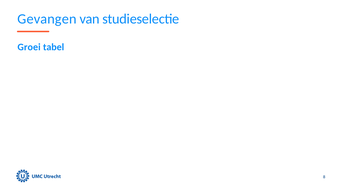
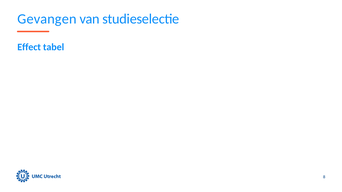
Groei: Groei -> Effect (29, 47)
